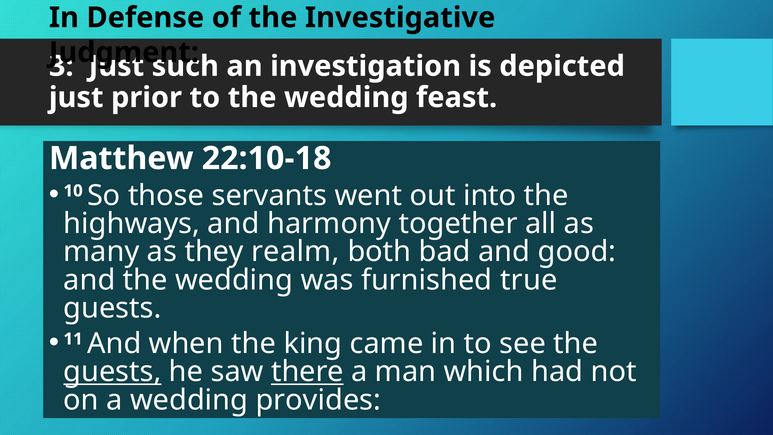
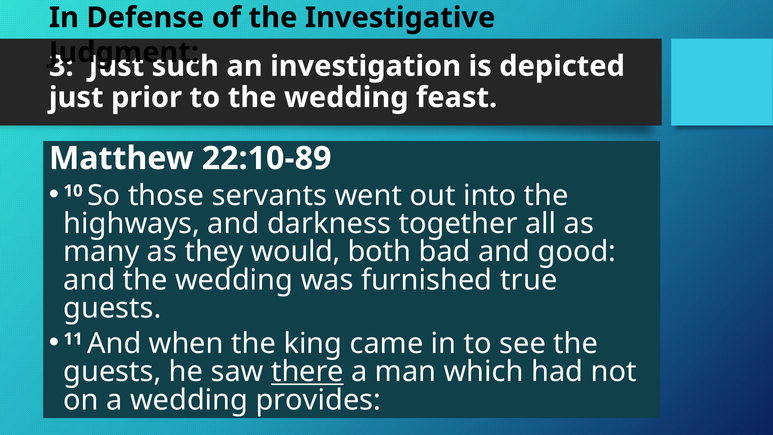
22:10-18: 22:10-18 -> 22:10-89 (267, 158)
harmony: harmony -> darkness (329, 224)
realm: realm -> would (296, 252)
guests underline: present -> none (112, 372)
